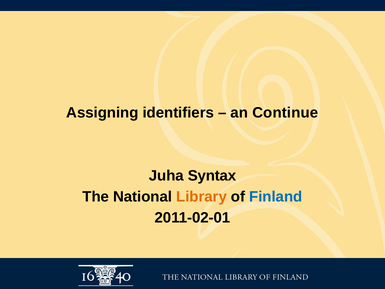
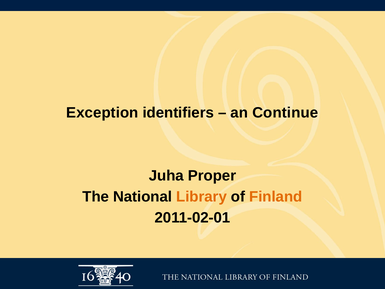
Assigning: Assigning -> Exception (102, 113)
Syntax: Syntax -> Proper (212, 176)
Finland colour: blue -> orange (276, 197)
